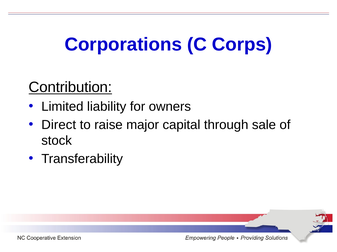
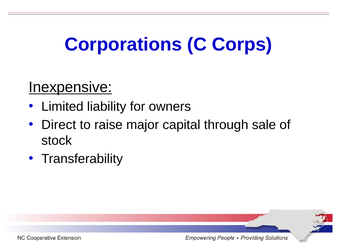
Contribution: Contribution -> Inexpensive (70, 88)
